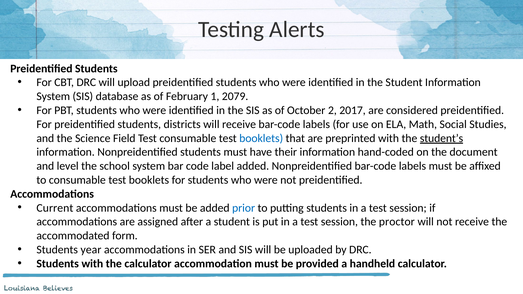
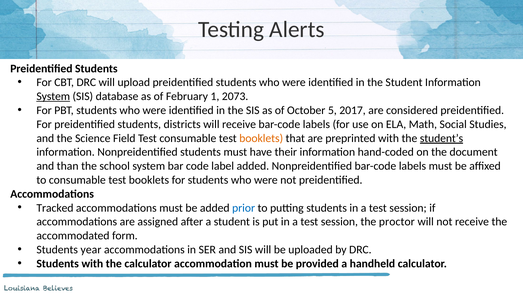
System underline: none -> present (53, 96)
2079: 2079 -> 2073 (235, 96)
2: 2 -> 5 (332, 110)
booklets colour: blue -> orange (261, 138)
level: level -> than (68, 166)
Current: Current -> Tracked (55, 208)
